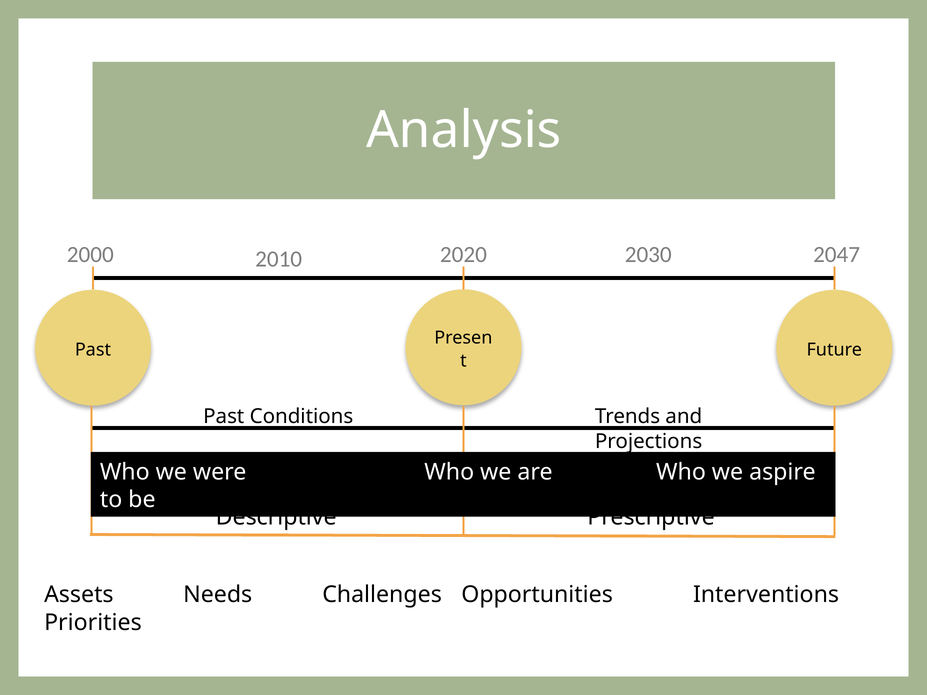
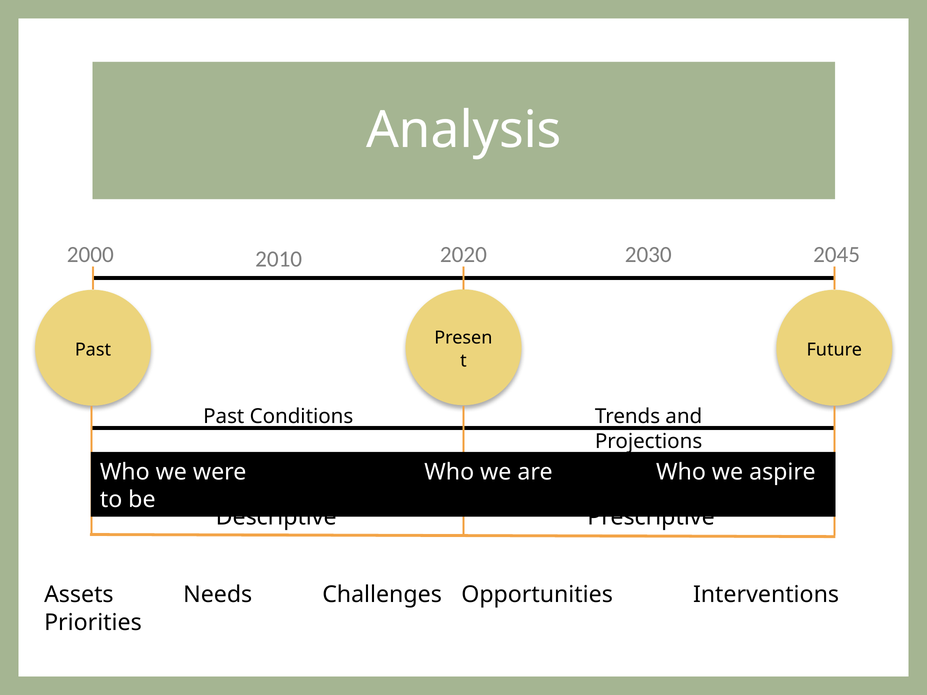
2047: 2047 -> 2045 (837, 255)
